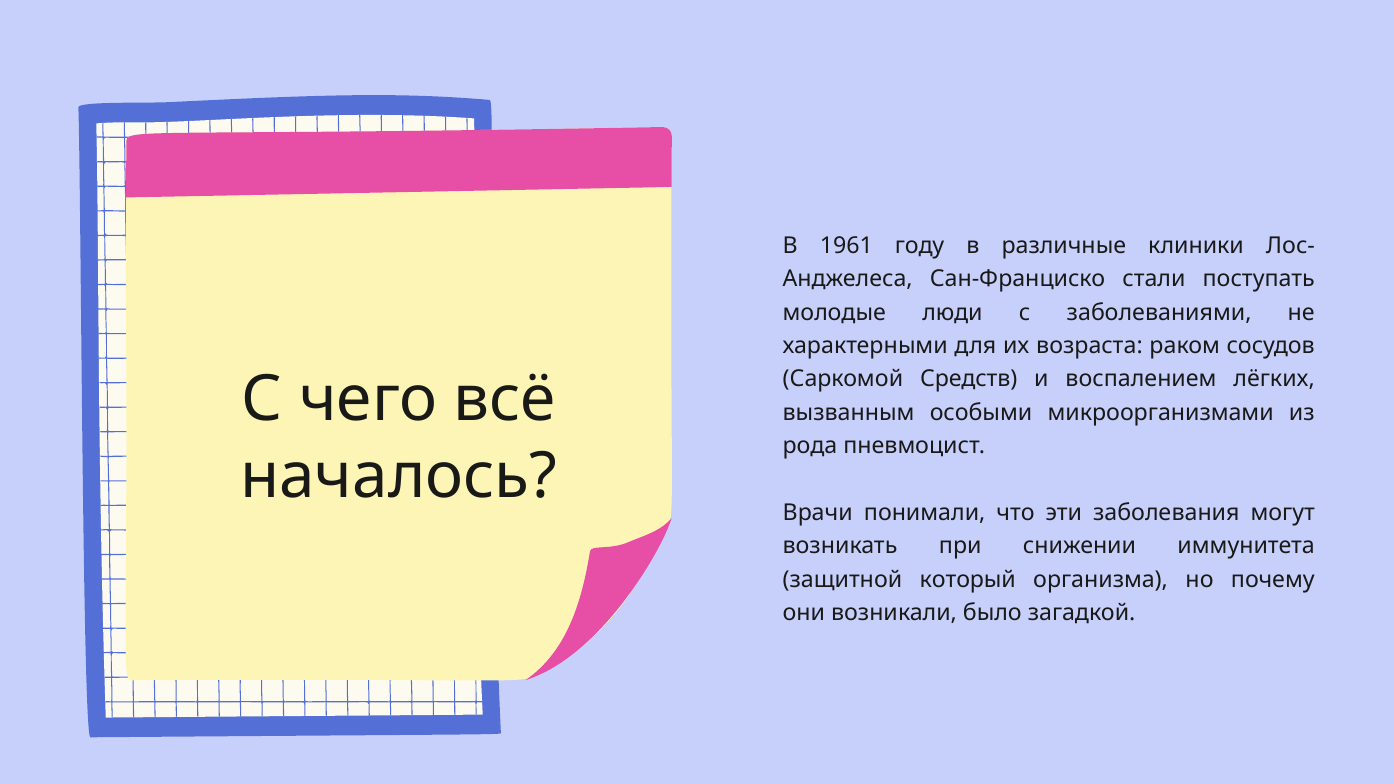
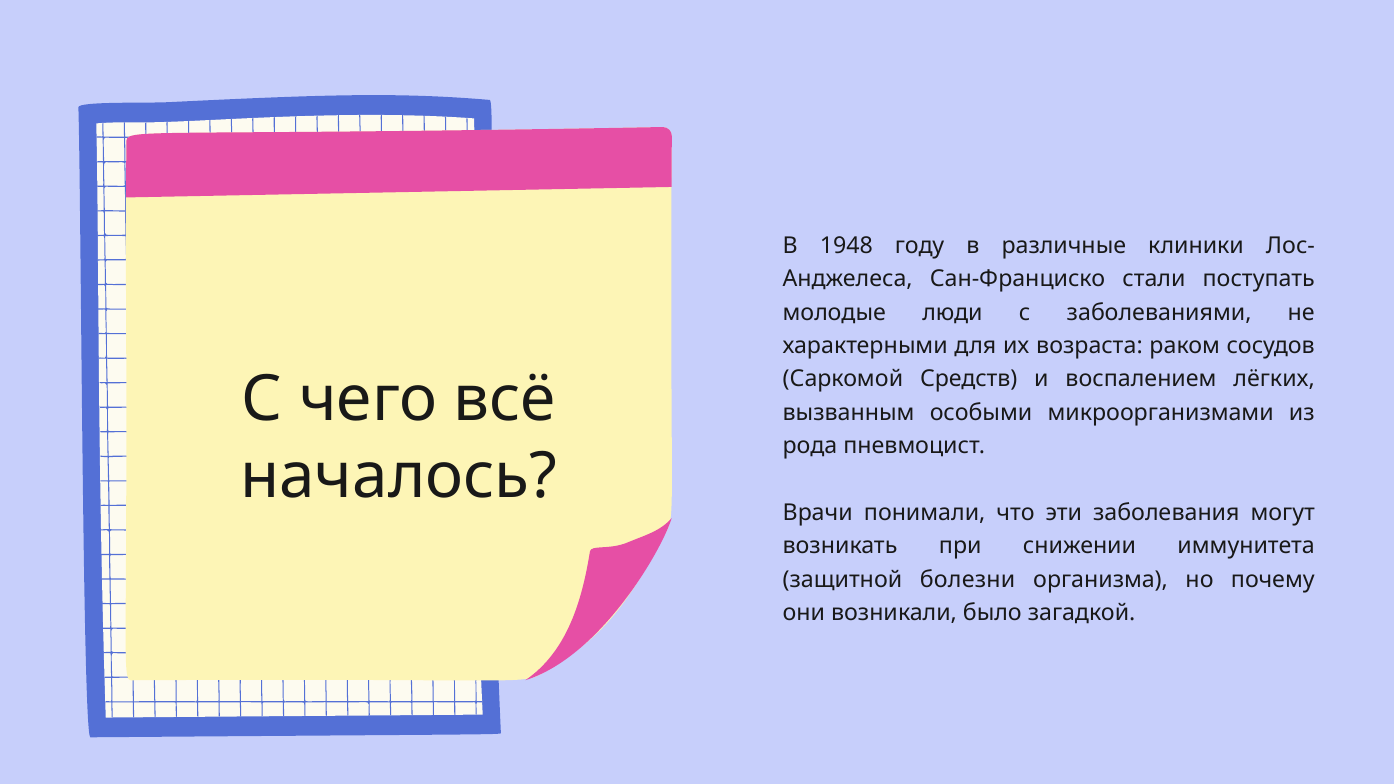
1961: 1961 -> 1948 (846, 246)
который: который -> болезни (968, 580)
